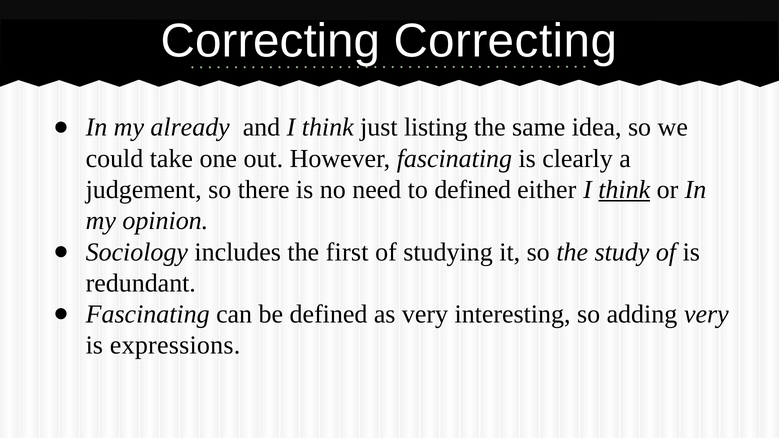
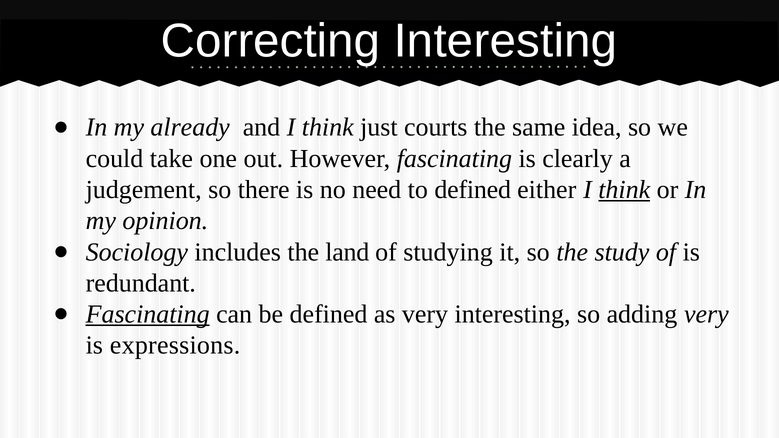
Correcting Correcting: Correcting -> Interesting (505, 41)
listing: listing -> courts (436, 127)
first: first -> land (347, 252)
Fascinating underline: none -> present (148, 314)
